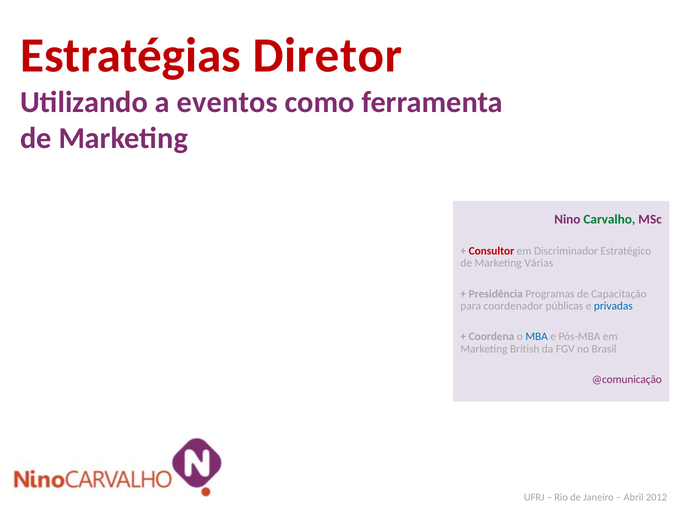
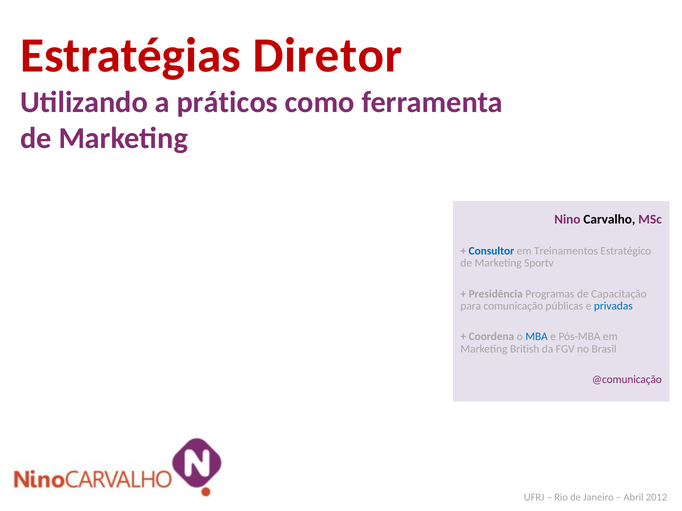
eventos: eventos -> práticos (227, 102)
Carvalho colour: green -> black (609, 220)
Consultor colour: red -> blue (491, 251)
Discriminador: Discriminador -> Treinamentos (566, 251)
Várias: Várias -> Sportv (539, 263)
coordenador: coordenador -> comunicação (513, 306)
